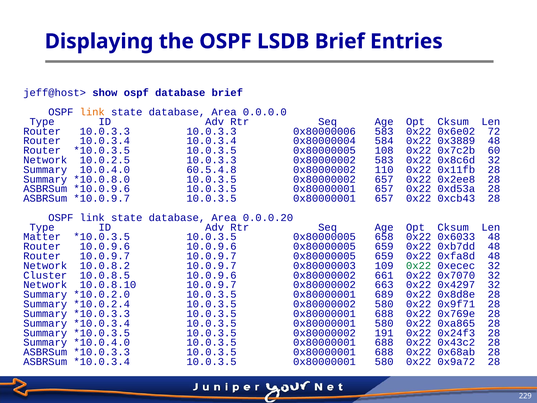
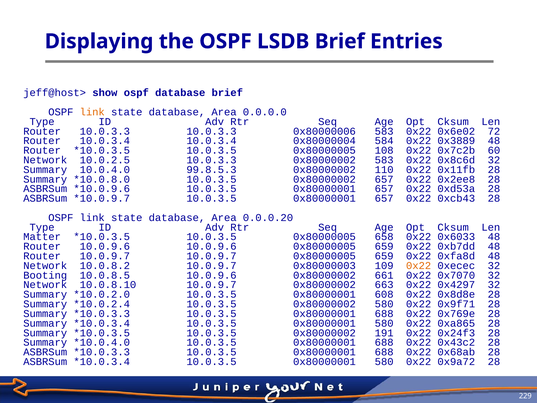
60.5.4.8: 60.5.4.8 -> 99.8.5.3 (212, 170)
0x22 colour: green -> orange (419, 265)
Cluster: Cluster -> Booting (45, 275)
689: 689 -> 608 (384, 294)
